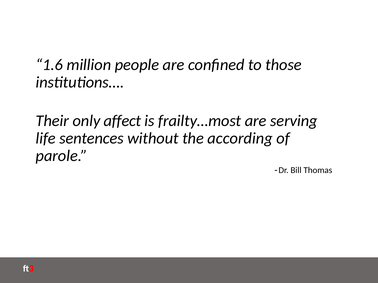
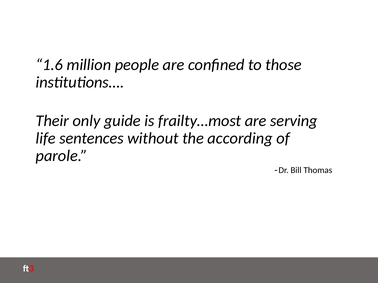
affect: affect -> guide (122, 121)
